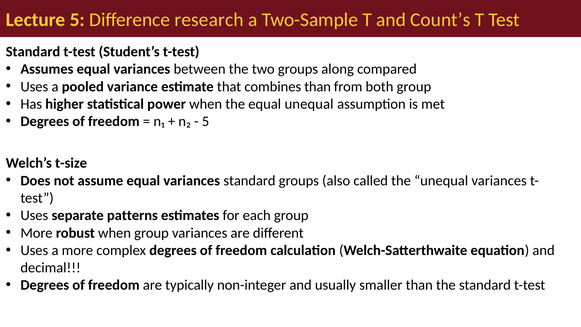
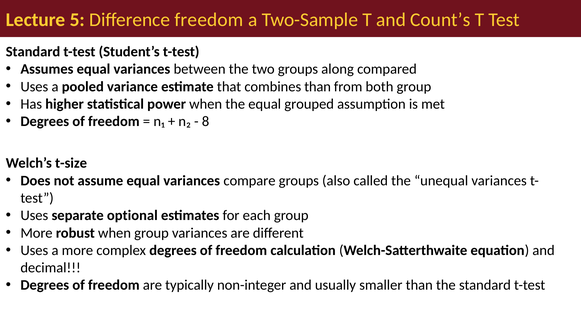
Difference research: research -> freedom (209, 20)
equal unequal: unequal -> grouped (309, 104)
5: 5 -> 8 (206, 121)
variances standard: standard -> compare (249, 180)
patterns: patterns -> optional (132, 215)
